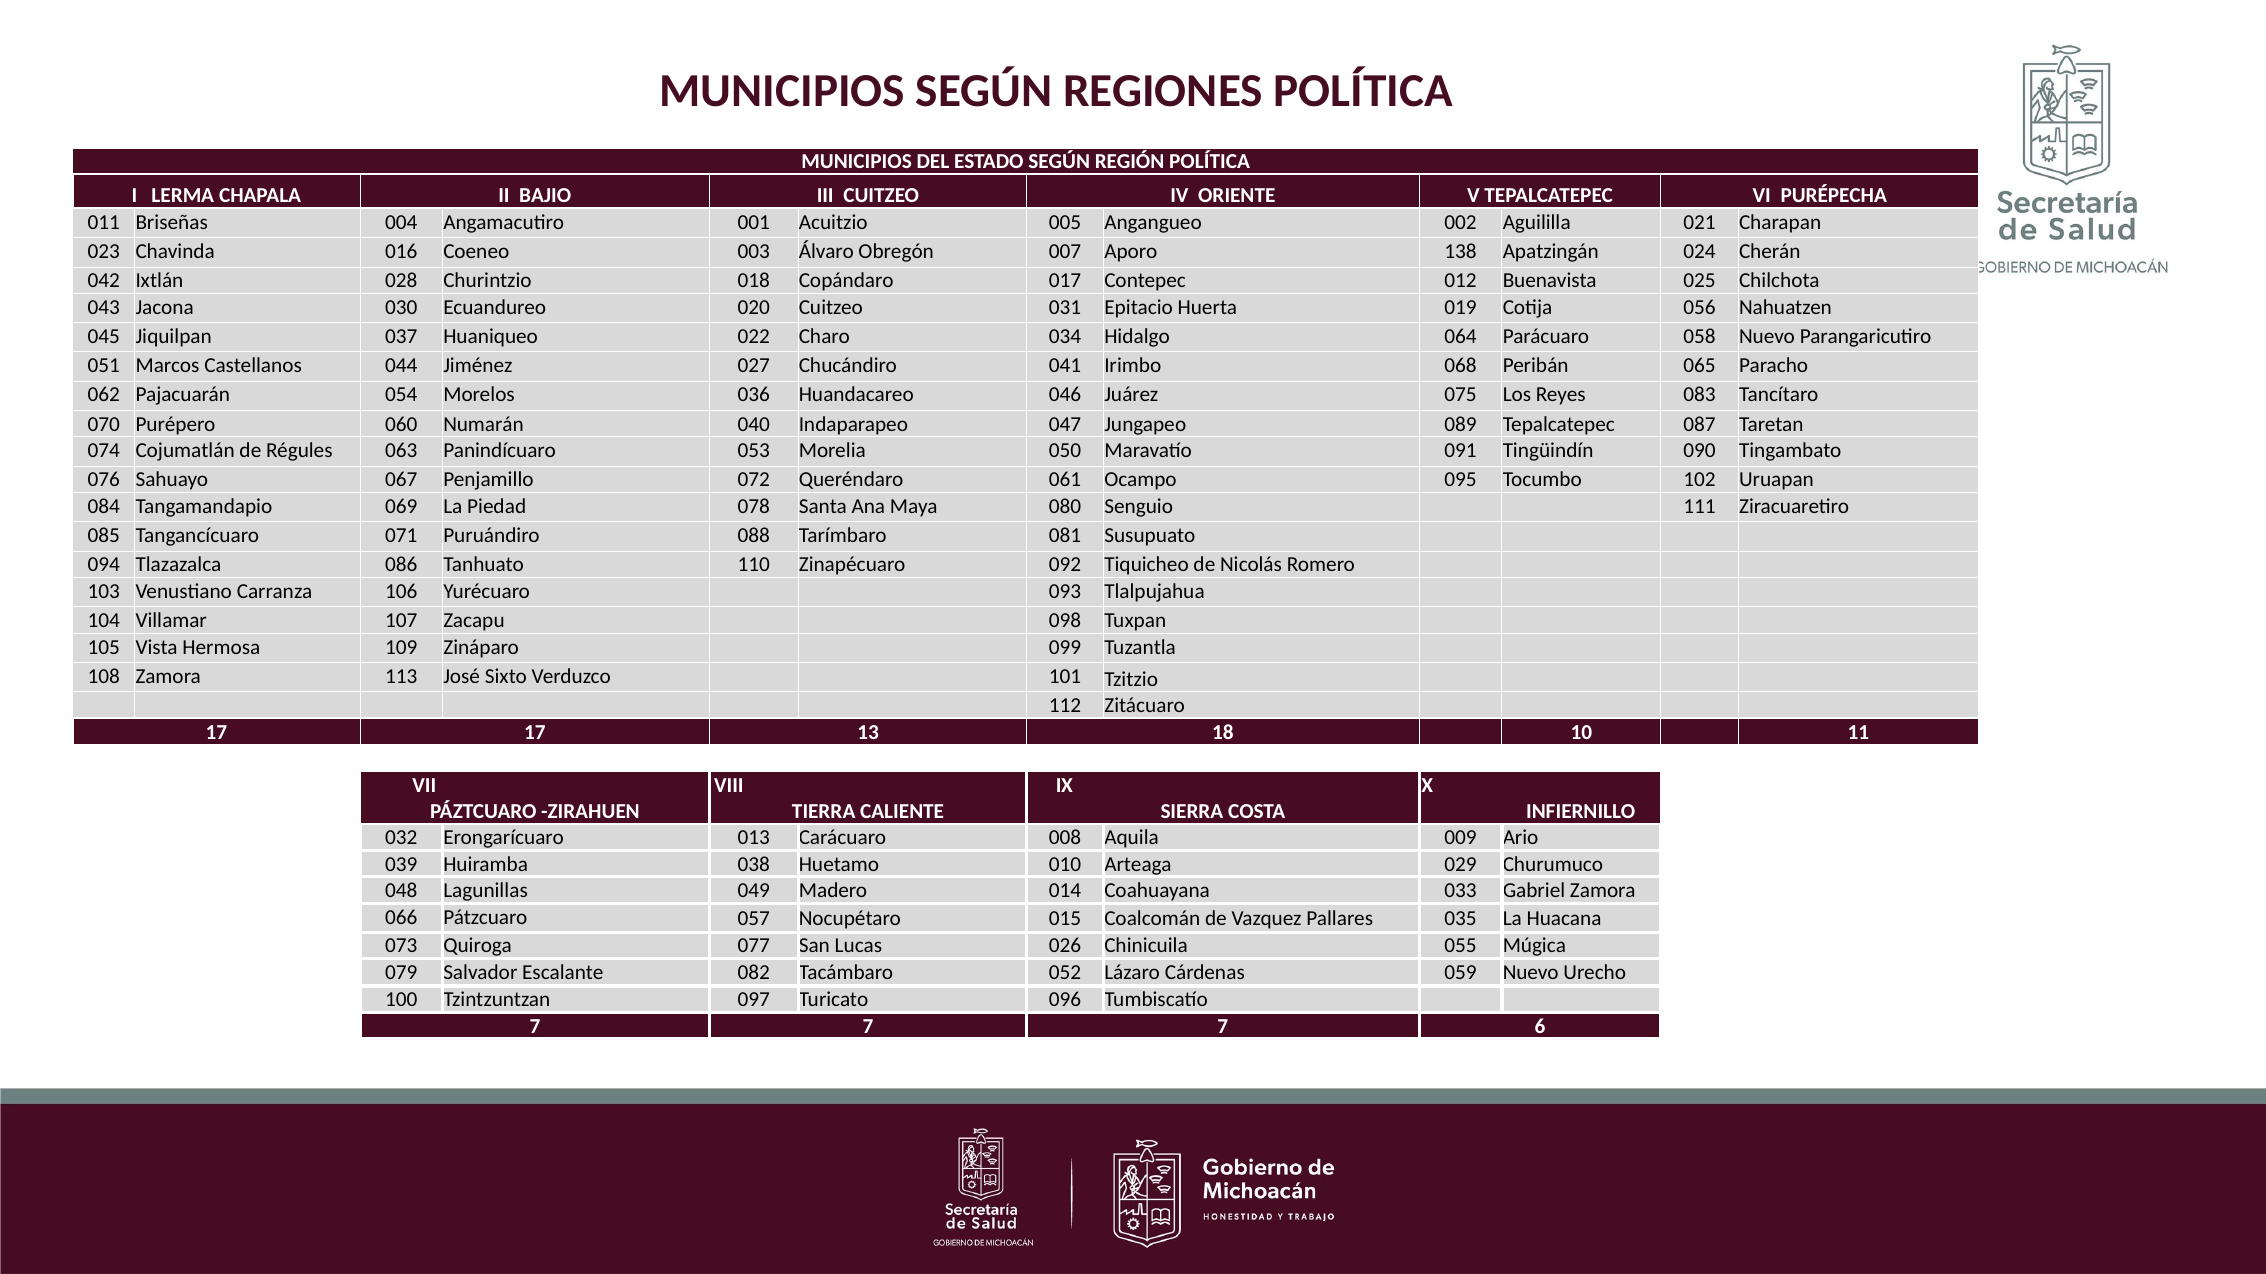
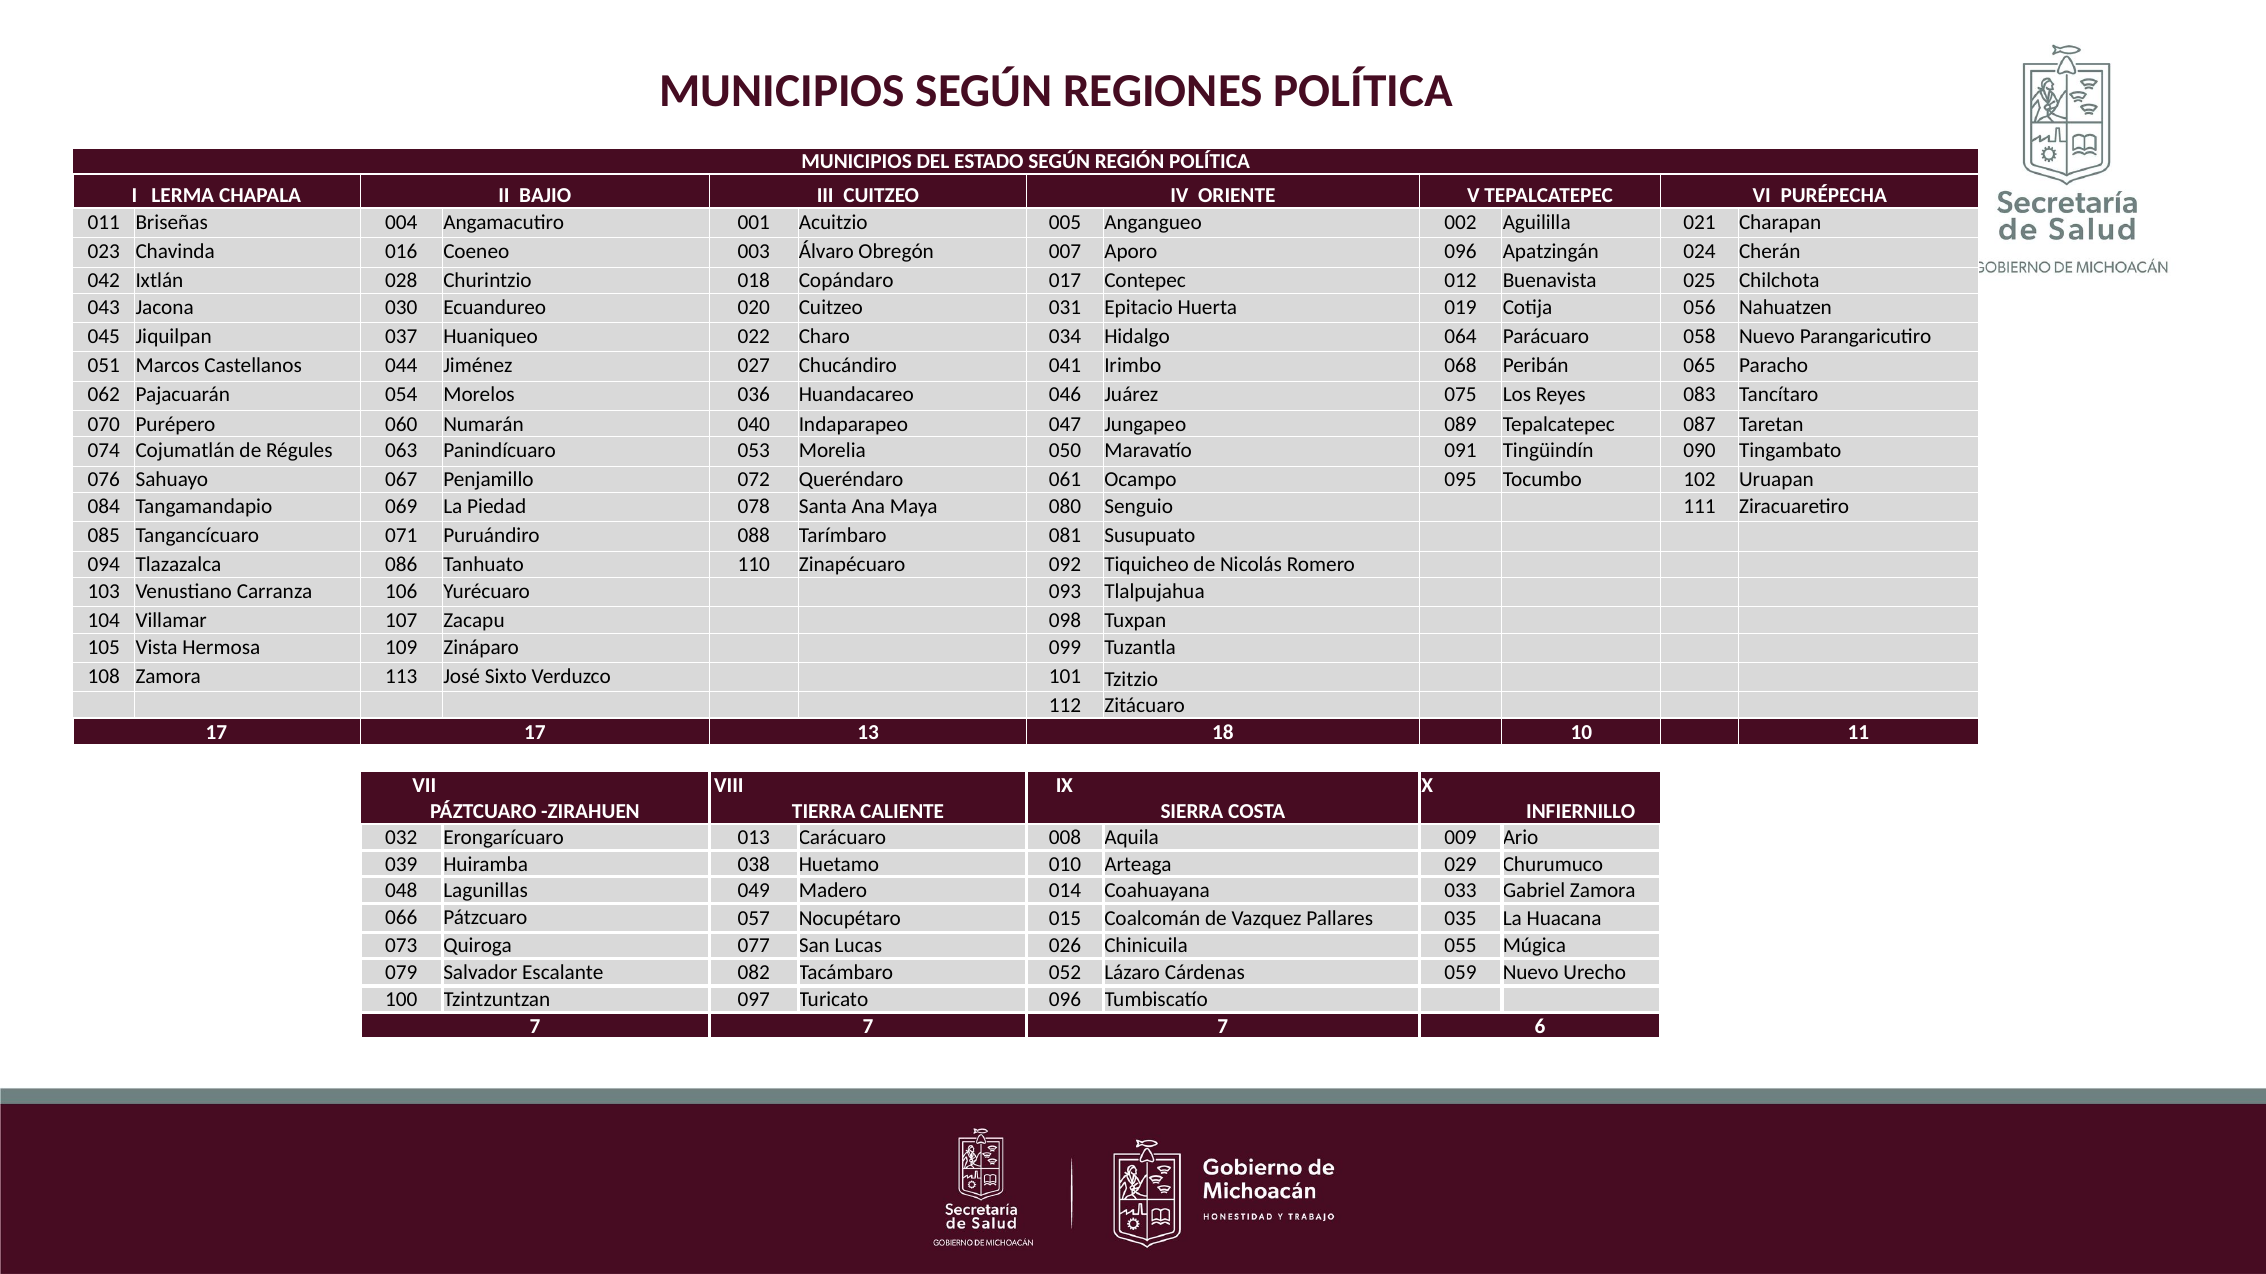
Aporo 138: 138 -> 096 (1461, 252)
